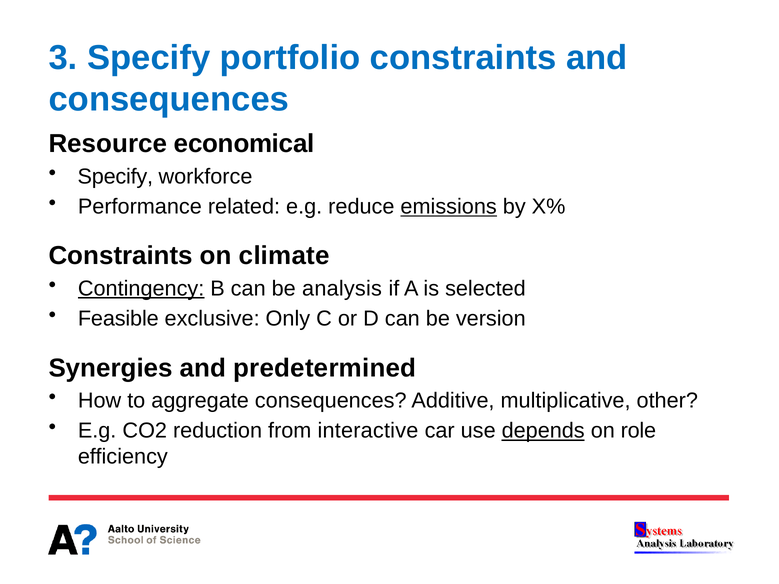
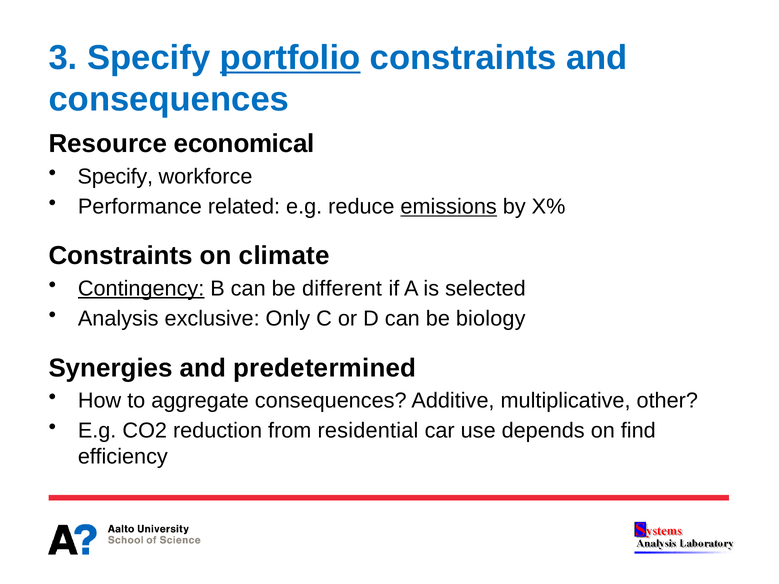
portfolio underline: none -> present (290, 58)
analysis: analysis -> different (342, 289)
Feasible: Feasible -> Analysis (118, 319)
version: version -> biology (491, 319)
interactive: interactive -> residential (368, 431)
depends underline: present -> none (543, 431)
role: role -> find (638, 431)
